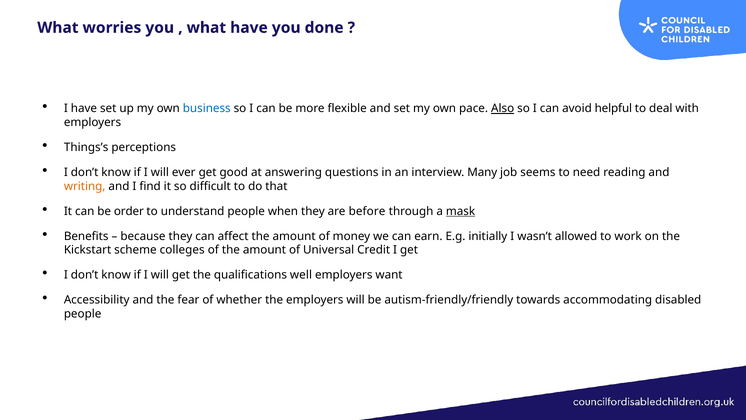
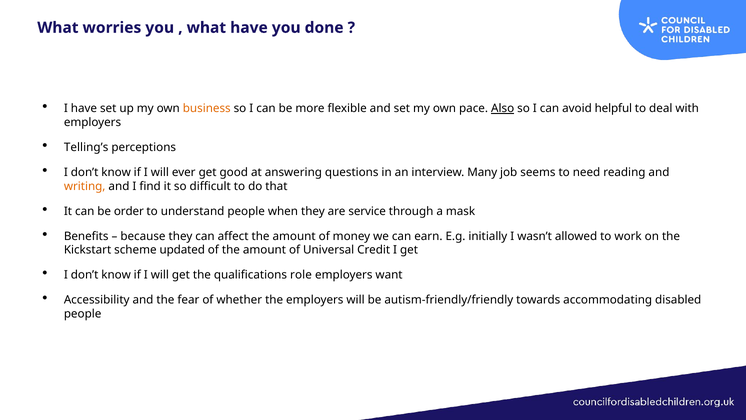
business colour: blue -> orange (207, 108)
Things’s: Things’s -> Telling’s (86, 147)
before: before -> service (367, 211)
mask underline: present -> none (461, 211)
colleges: colleges -> updated (182, 250)
well: well -> role (301, 275)
